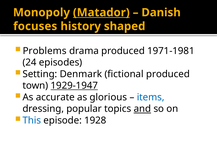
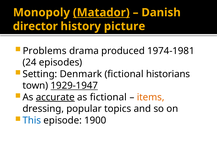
focuses: focuses -> director (35, 26)
shaped: shaped -> picture (125, 26)
1971-1981: 1971-1981 -> 1974-1981 (171, 51)
fictional produced: produced -> historians (168, 74)
accurate underline: none -> present (55, 97)
as glorious: glorious -> fictional (108, 97)
items colour: blue -> orange (151, 97)
and underline: present -> none (142, 109)
1928: 1928 -> 1900 (95, 120)
